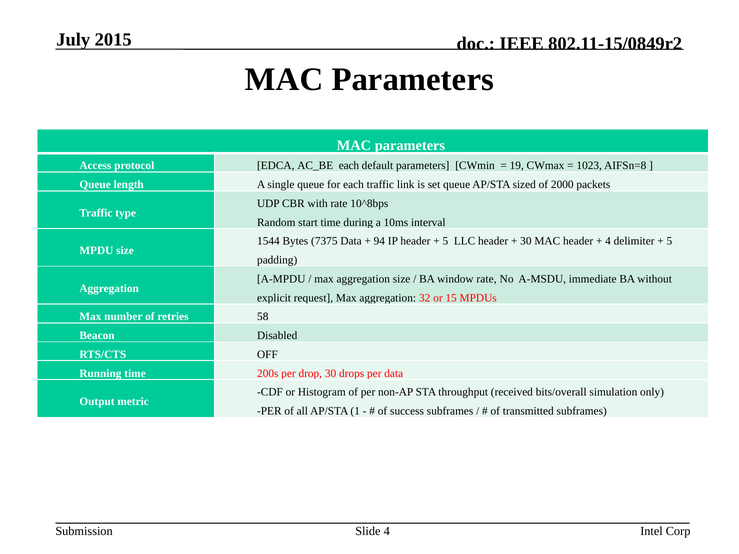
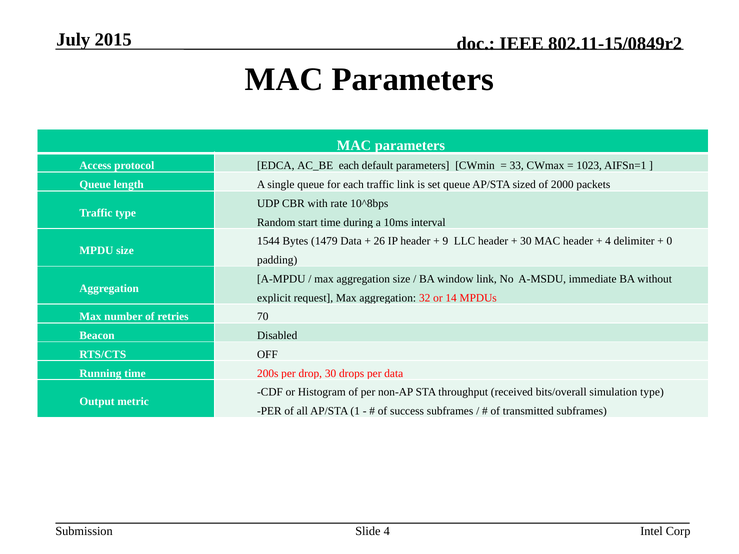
19: 19 -> 33 (517, 166)
AIFSn=8: AIFSn=8 -> AIFSn=1 (625, 166)
7375: 7375 -> 1479 (324, 241)
94: 94 -> 26 (379, 241)
5: 5 -> 9 (445, 241)
5: 5 -> 0 (669, 241)
window rate: rate -> link (487, 279)
15: 15 -> 14 (451, 298)
58: 58 -> 70 (263, 317)
simulation only: only -> type (652, 392)
